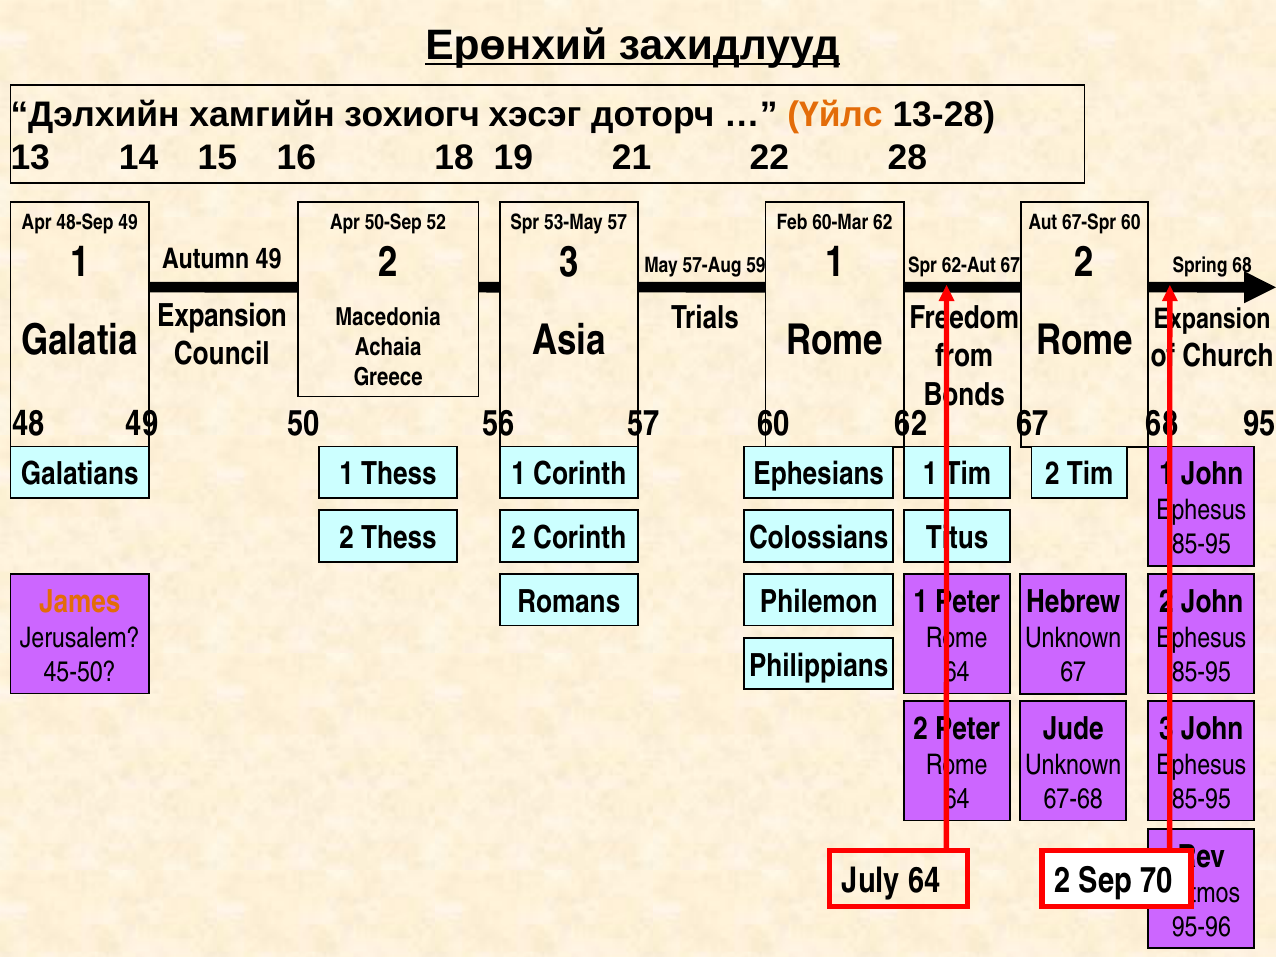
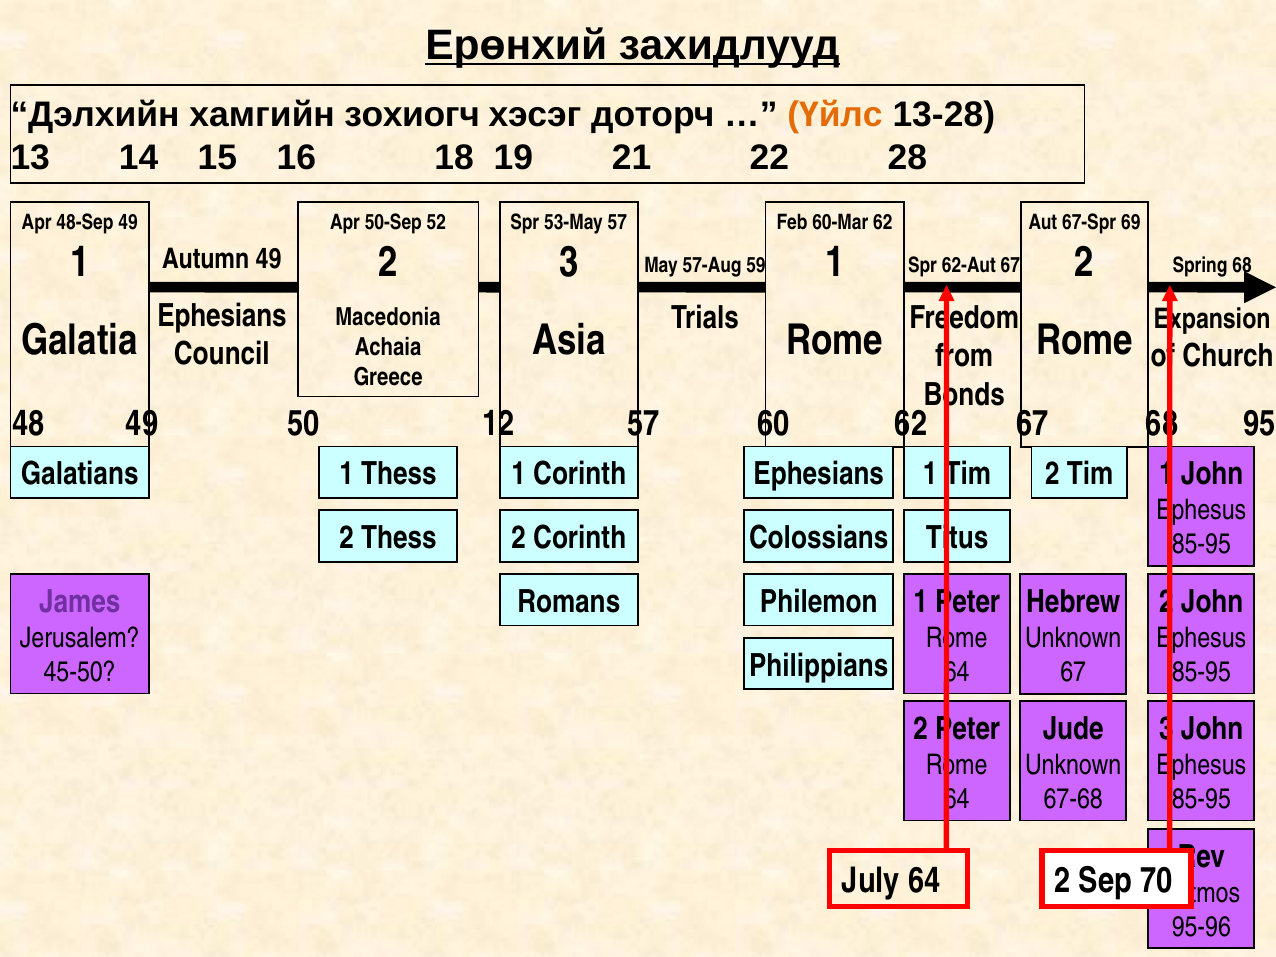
67-Spr 60: 60 -> 69 (1131, 223)
Expansion: Expansion -> Ephesians (222, 316)
56: 56 -> 12 (498, 424)
James colour: orange -> purple (80, 602)
